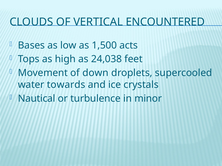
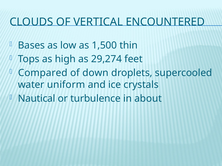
acts: acts -> thin (129, 45)
24,038: 24,038 -> 29,274 (106, 59)
Movement: Movement -> Compared (43, 73)
towards: towards -> uniform (66, 85)
minor: minor -> about (148, 99)
